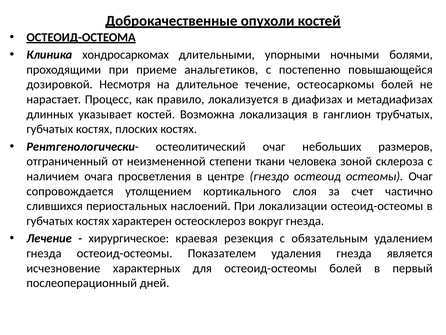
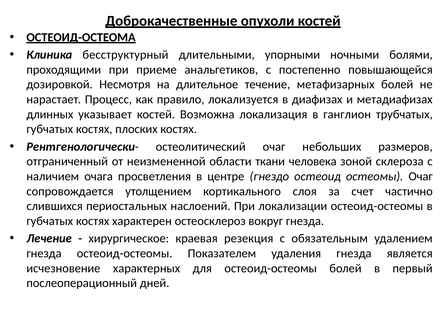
хондросаркомах: хондросаркомах -> бесструктурный (125, 55)
остеосаркомы: остеосаркомы -> метафизарных (336, 84)
степени: степени -> области (231, 161)
